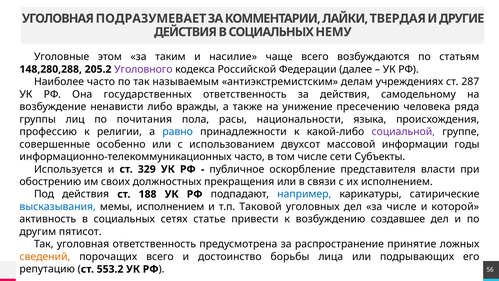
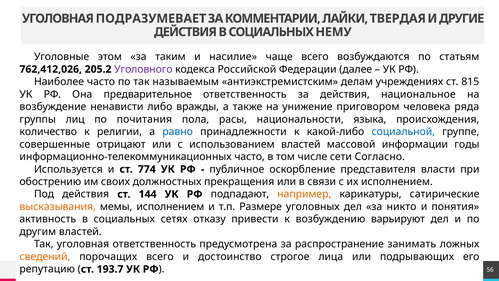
148,280,288: 148,280,288 -> 762,412,026 (51, 69)
287: 287 -> 815 (470, 82)
государственных: государственных -> предварительное (148, 94)
самодельному: самодельному -> национальное (418, 94)
пресечению: пресечению -> приговором (368, 107)
профессию: профессию -> количество (48, 132)
социальной colour: purple -> blue (403, 132)
особенно: особенно -> отрицают (121, 144)
использованием двухсот: двухсот -> властей (301, 144)
Субъекты: Субъекты -> Согласно (380, 157)
329: 329 -> 774 (147, 169)
188: 188 -> 144 (148, 194)
например colour: blue -> orange (304, 194)
высказывания colour: blue -> orange (58, 206)
Таковой: Таковой -> Размере (261, 206)
за числе: числе -> никто (402, 206)
которой: которой -> понятия (455, 206)
статье: статье -> отказу (210, 219)
создавшее: создавшее -> варьируют (398, 219)
другим пятисот: пятисот -> властей (80, 231)
принятие: принятие -> занимать (412, 244)
борьбы: борьбы -> строгое (290, 256)
553.2: 553.2 -> 193.7 (110, 269)
